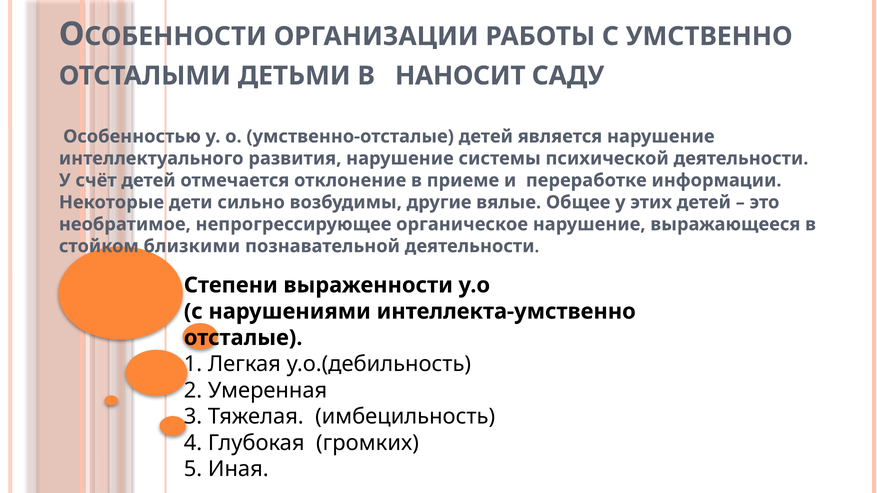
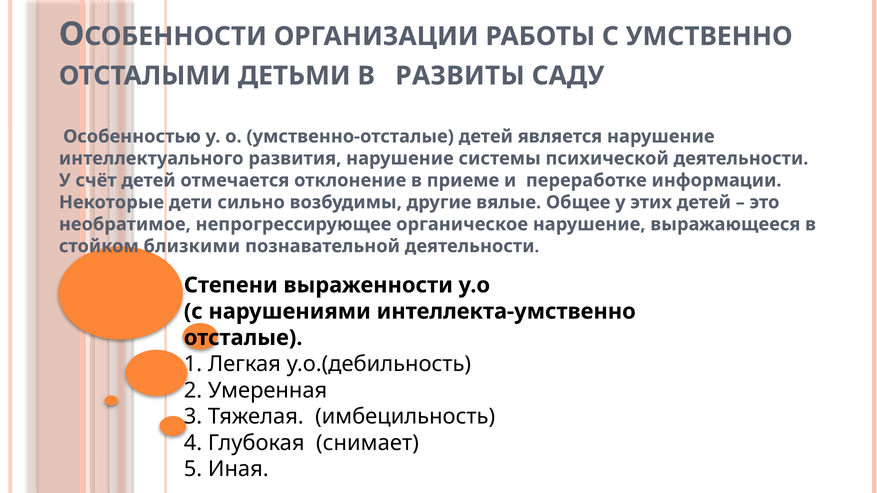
НАНОСИТ: НАНОСИТ -> РАЗВИТЫ (460, 76)
громких: громких -> снимает (367, 443)
